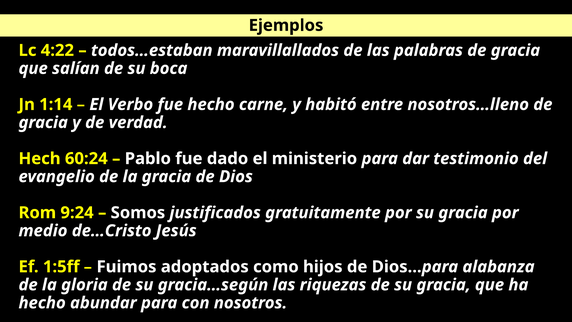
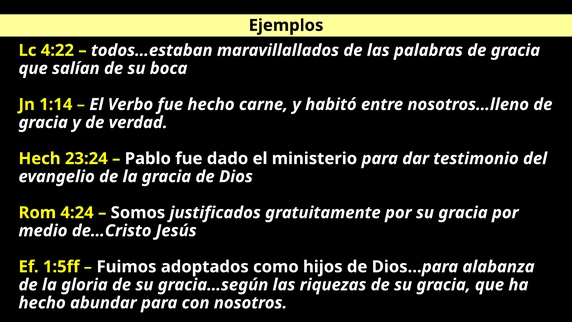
60:24: 60:24 -> 23:24 (86, 158)
9:24: 9:24 -> 4:24 (77, 213)
